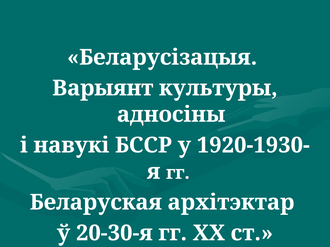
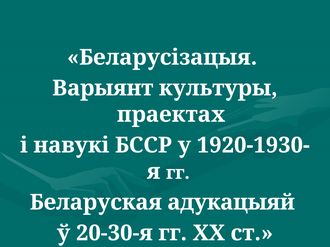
адносіны: адносіны -> праектах (171, 115)
архітэктар: архітэктар -> адукацыяй (231, 203)
